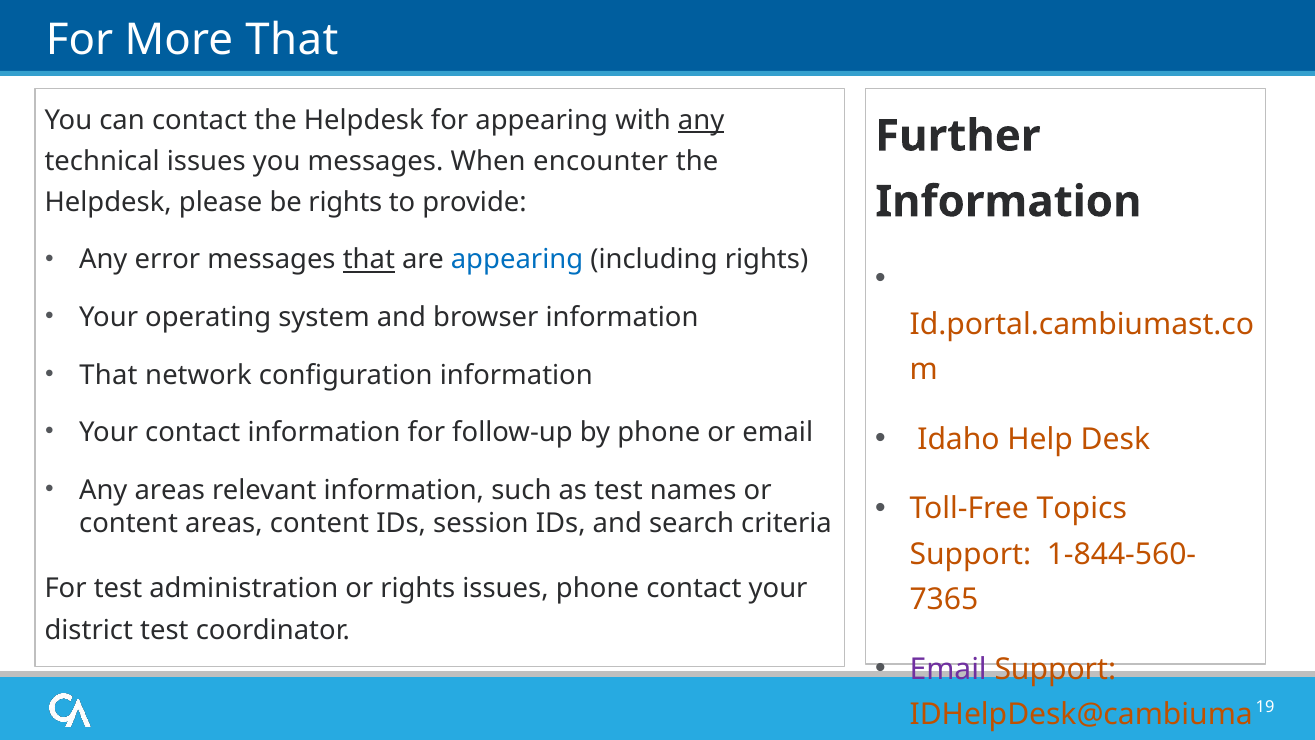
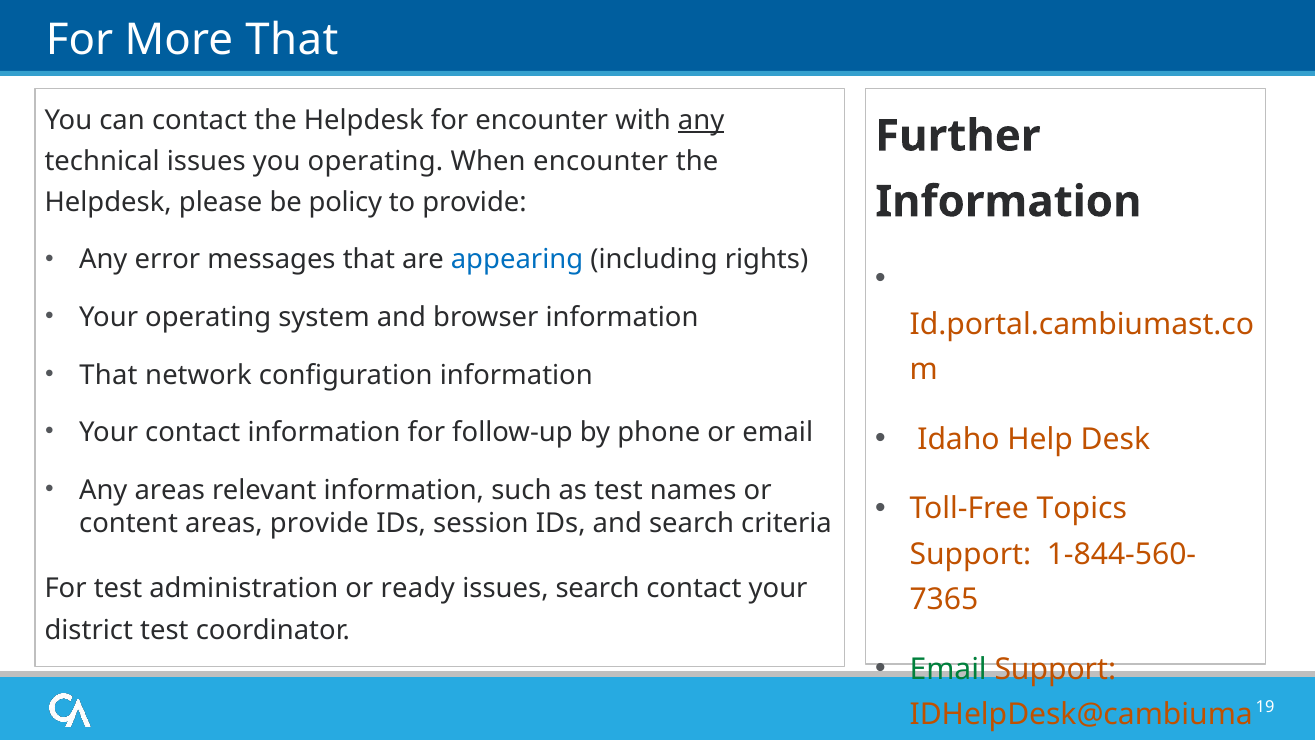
for appearing: appearing -> encounter (542, 120)
you messages: messages -> operating (375, 161)
be rights: rights -> policy (345, 202)
that underline: present -> none (369, 260)
areas content: content -> provide (319, 523)
or rights: rights -> ready (418, 589)
issues phone: phone -> search (598, 589)
Email colour: purple -> green (948, 669)
